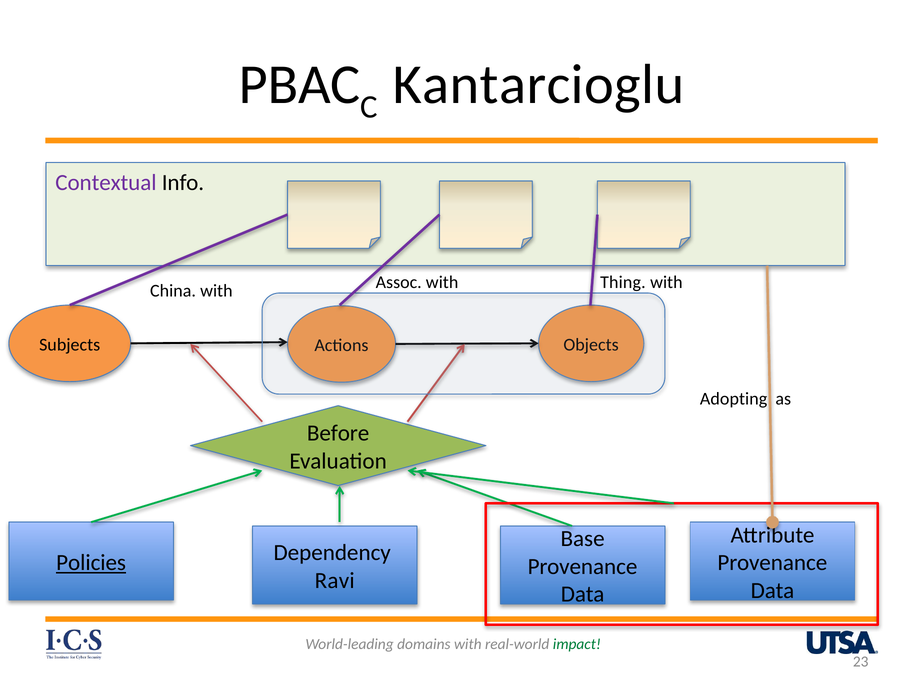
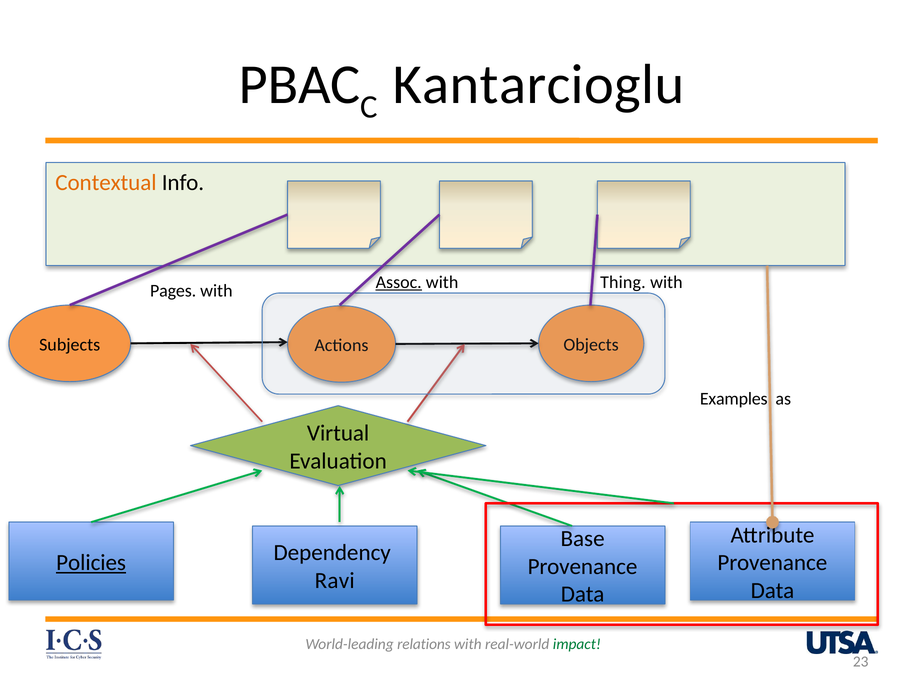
Contextual colour: purple -> orange (106, 183)
China: China -> Pages (173, 291)
Assoc underline: none -> present (399, 282)
Adopting: Adopting -> Examples (734, 399)
Before: Before -> Virtual (338, 433)
domains: domains -> relations (424, 644)
